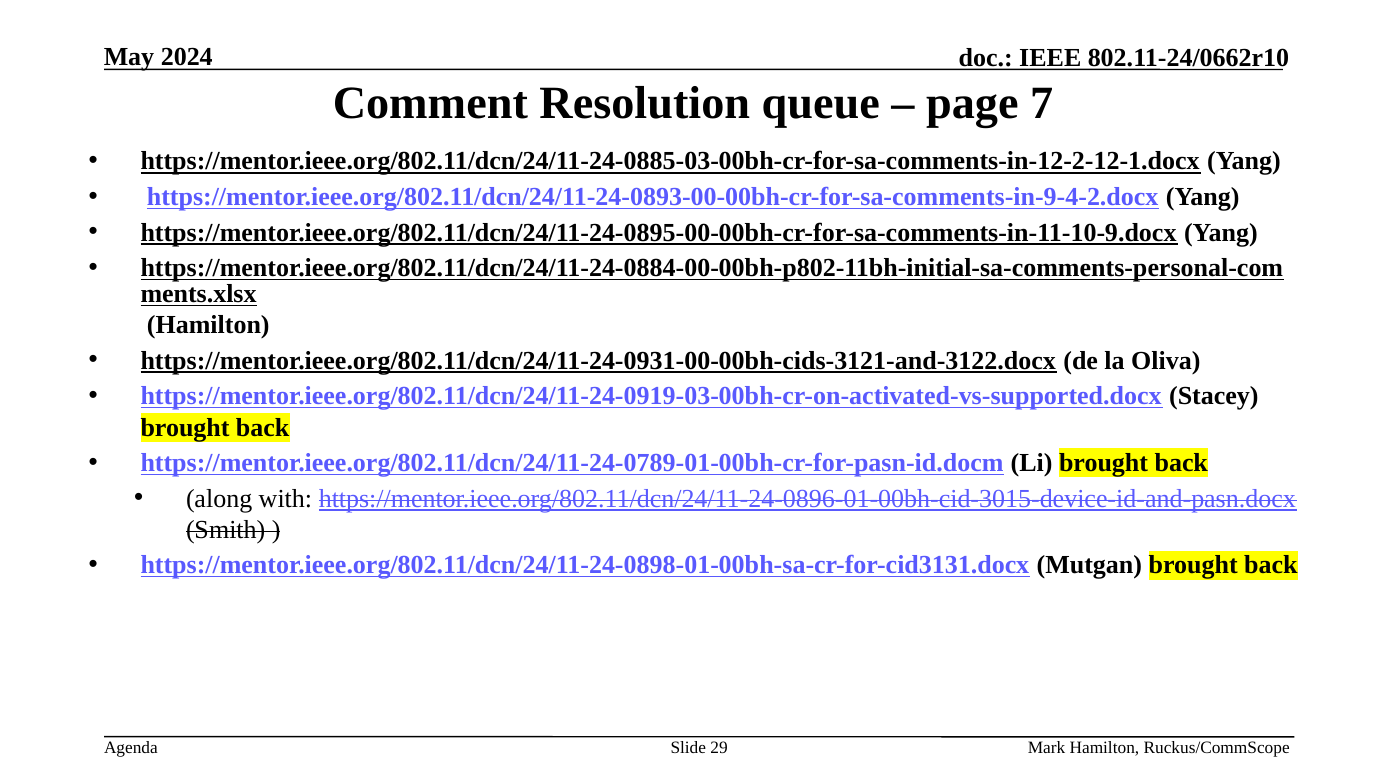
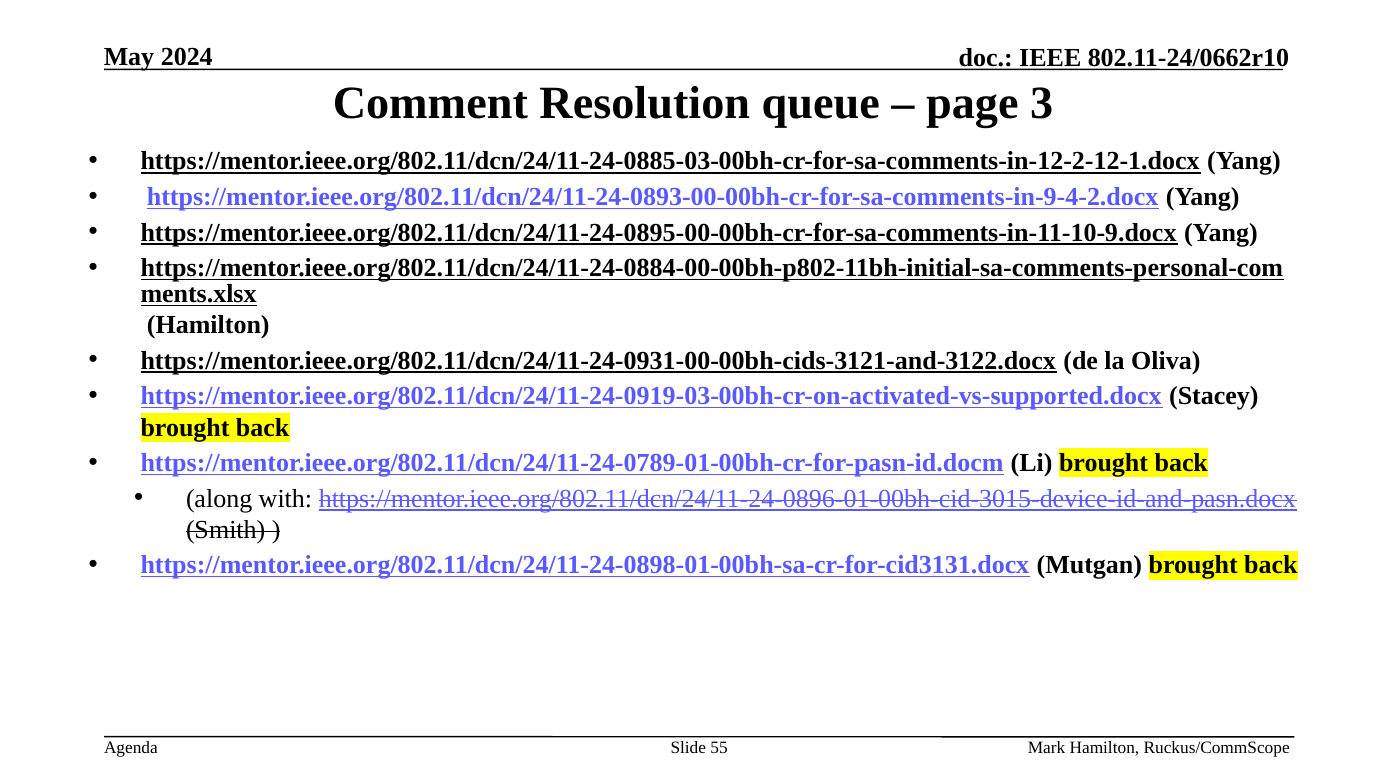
7: 7 -> 3 (1042, 103)
29: 29 -> 55 (719, 748)
